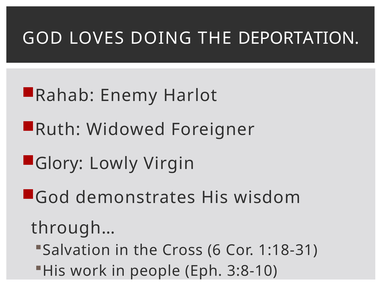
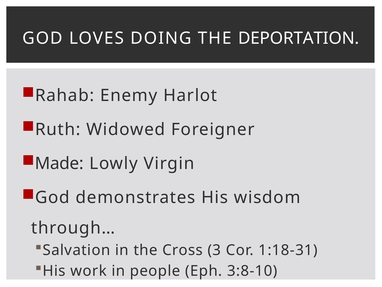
Glory: Glory -> Made (59, 163)
6: 6 -> 3 (214, 250)
